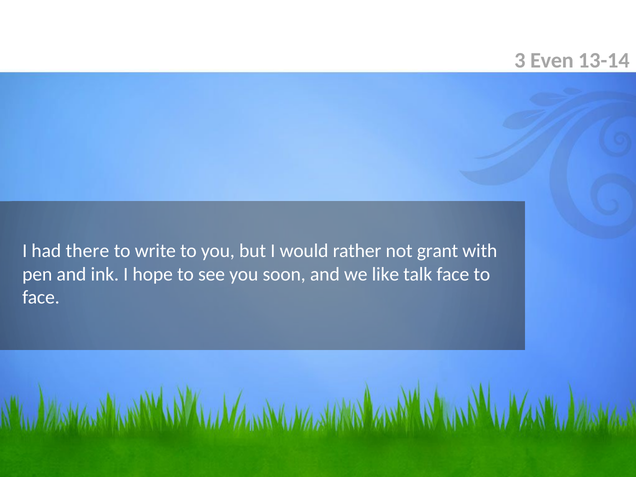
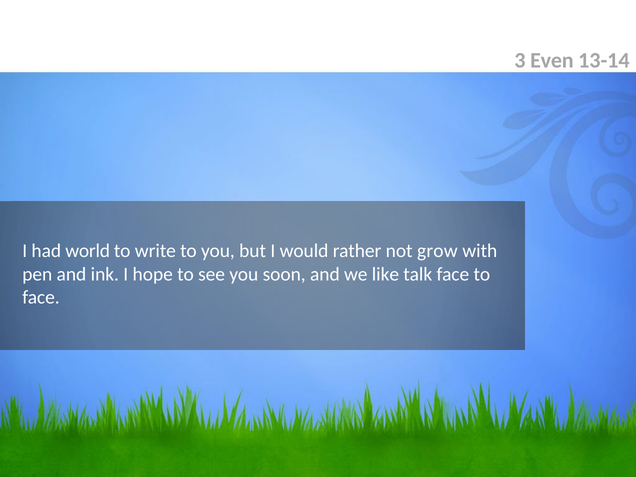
there: there -> world (88, 251)
grant: grant -> grow (437, 251)
